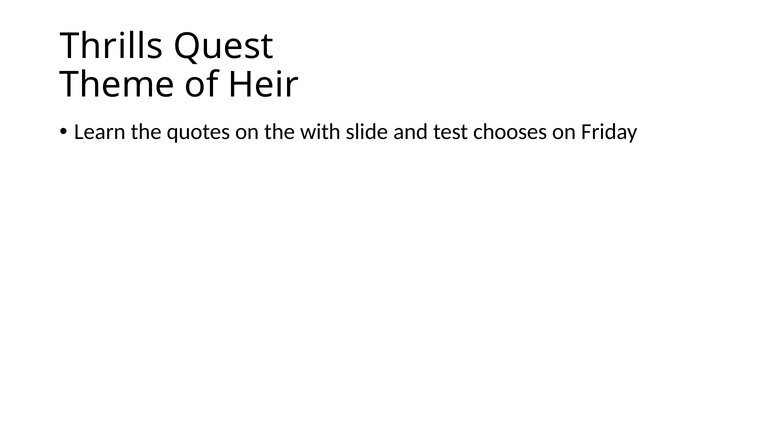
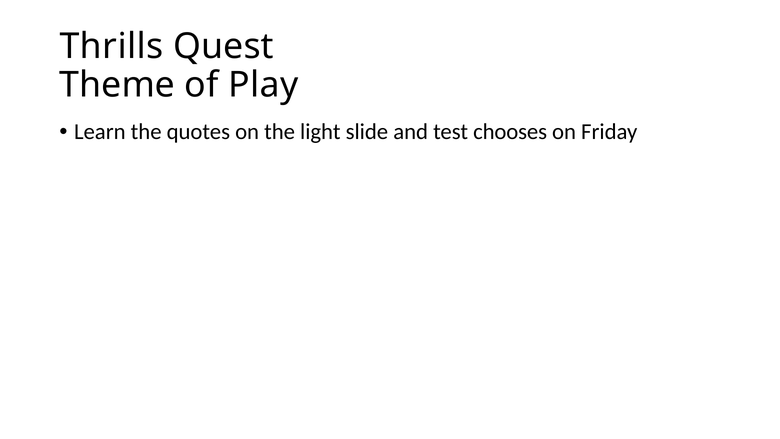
Heir: Heir -> Play (263, 85)
with: with -> light (320, 132)
